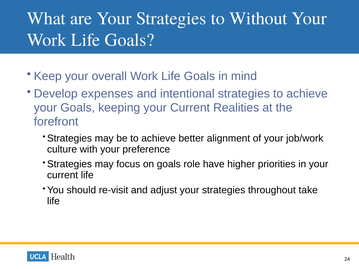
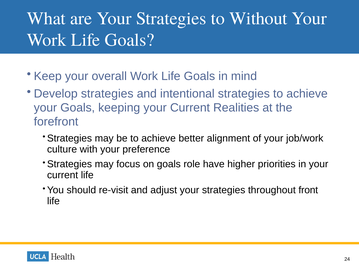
Develop expenses: expenses -> strategies (107, 94)
take: take -> front (308, 190)
